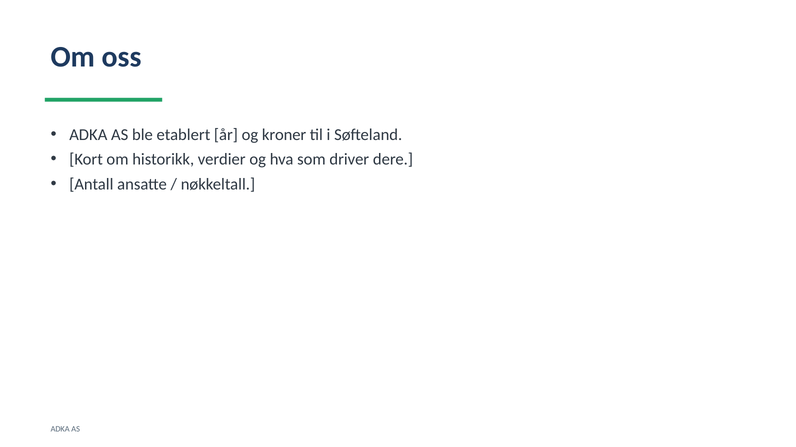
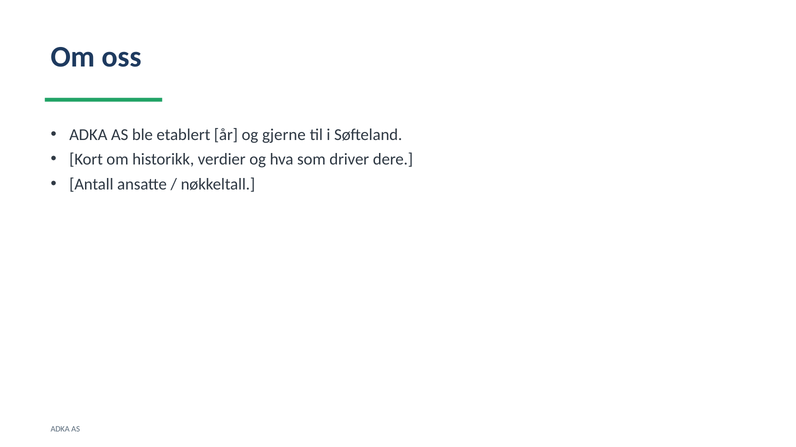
kroner: kroner -> gjerne (284, 135)
